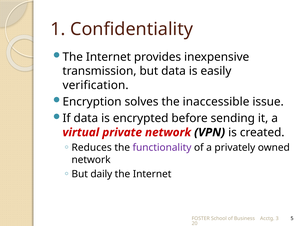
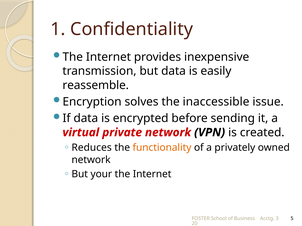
verification: verification -> reassemble (96, 85)
functionality colour: purple -> orange (162, 148)
daily: daily -> your (101, 174)
